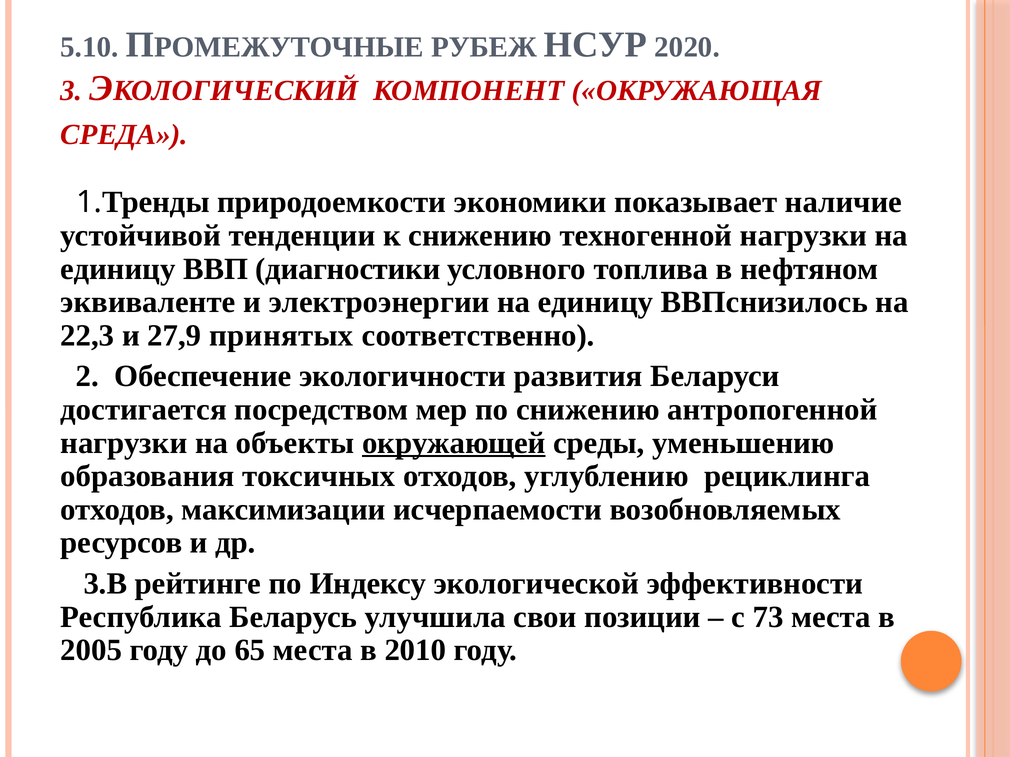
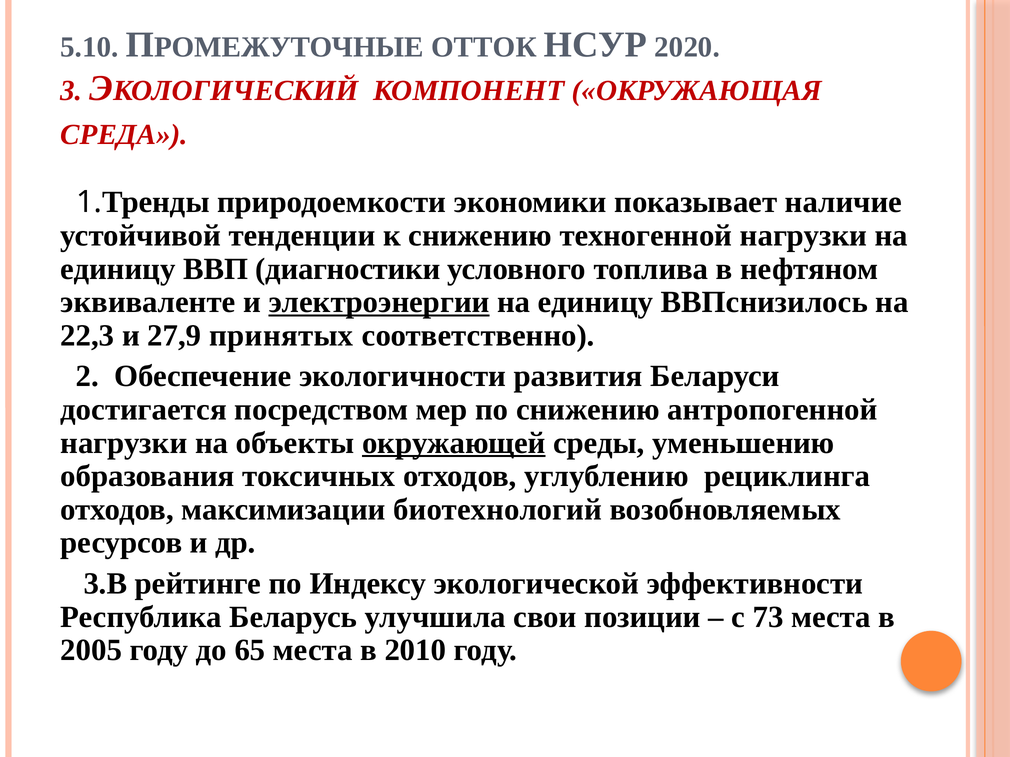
РУБЕЖ: РУБЕЖ -> ОТТОК (484, 47)
электроэнергии underline: none -> present (379, 302)
исчерпаемости: исчерпаемости -> биотехнологий (498, 510)
